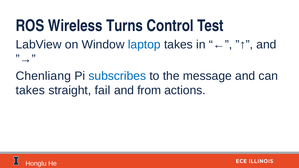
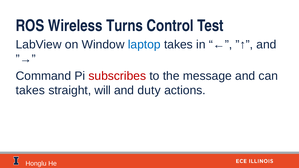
Chenliang: Chenliang -> Command (43, 76)
subscribes colour: blue -> red (117, 76)
fail: fail -> will (103, 90)
from: from -> duty (149, 90)
